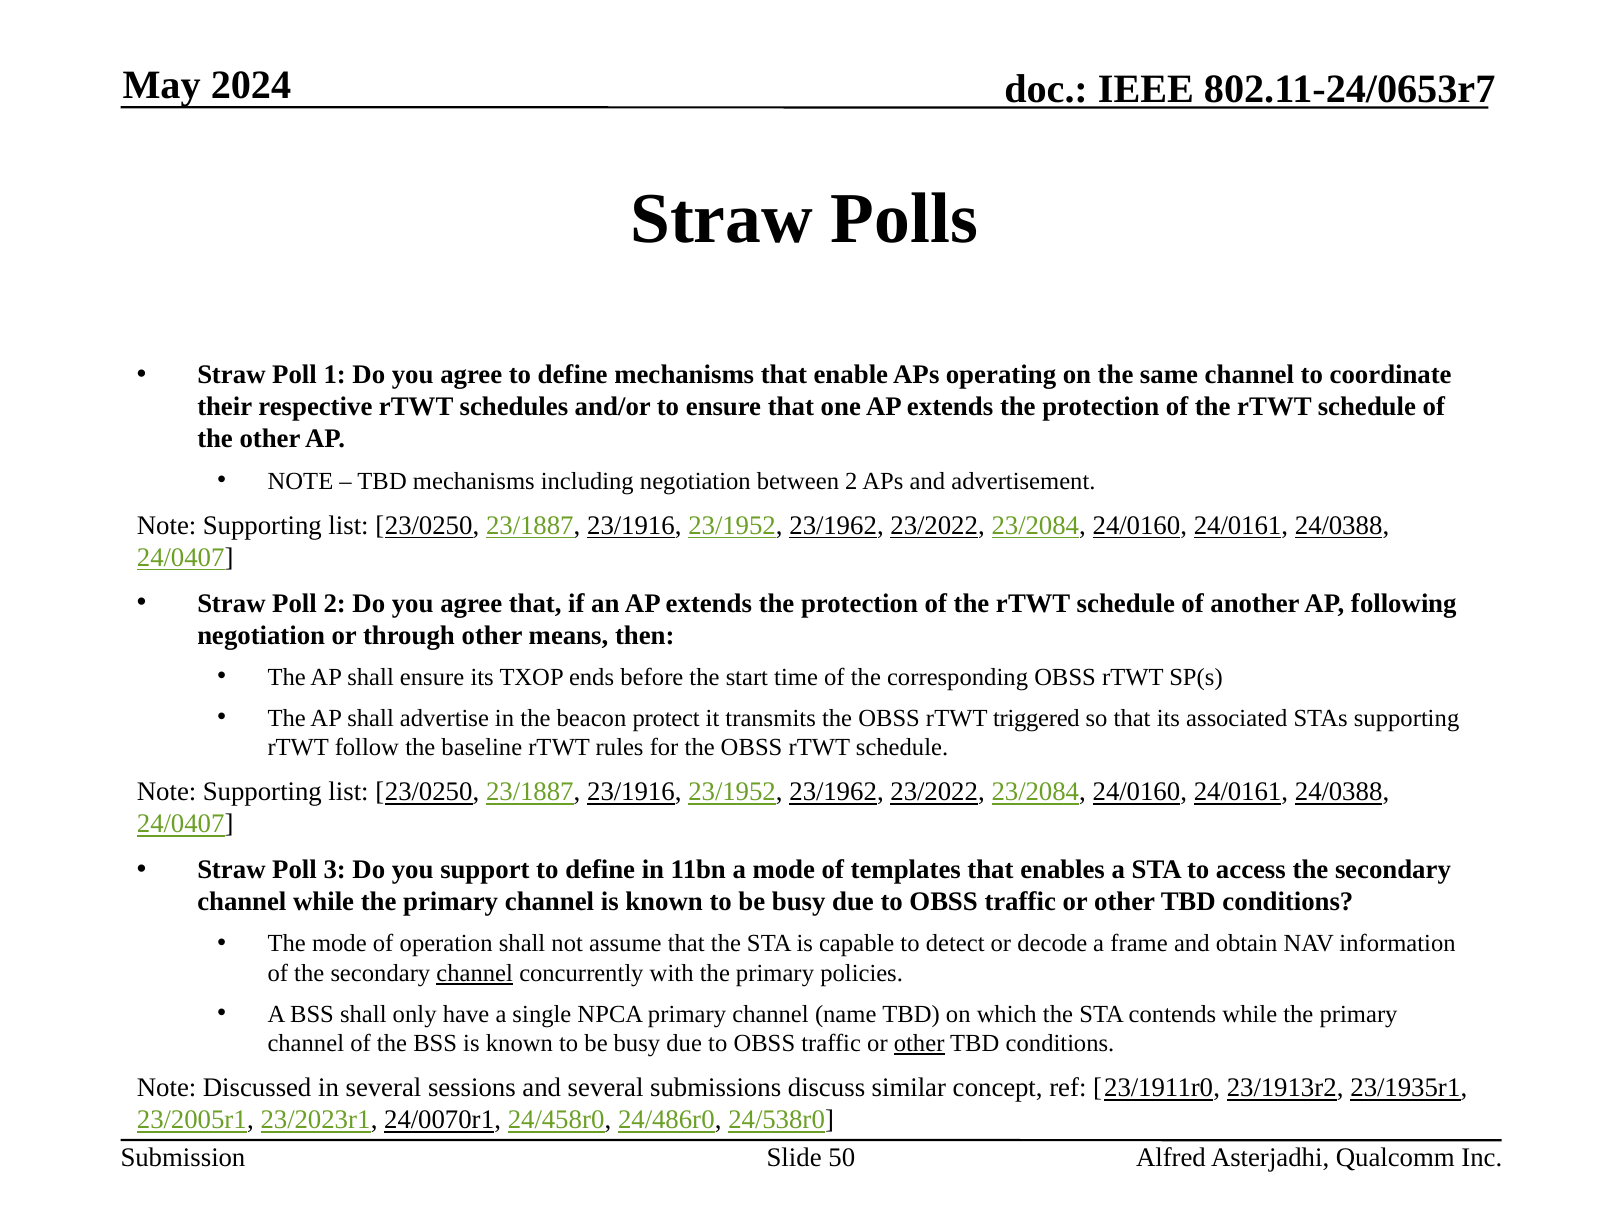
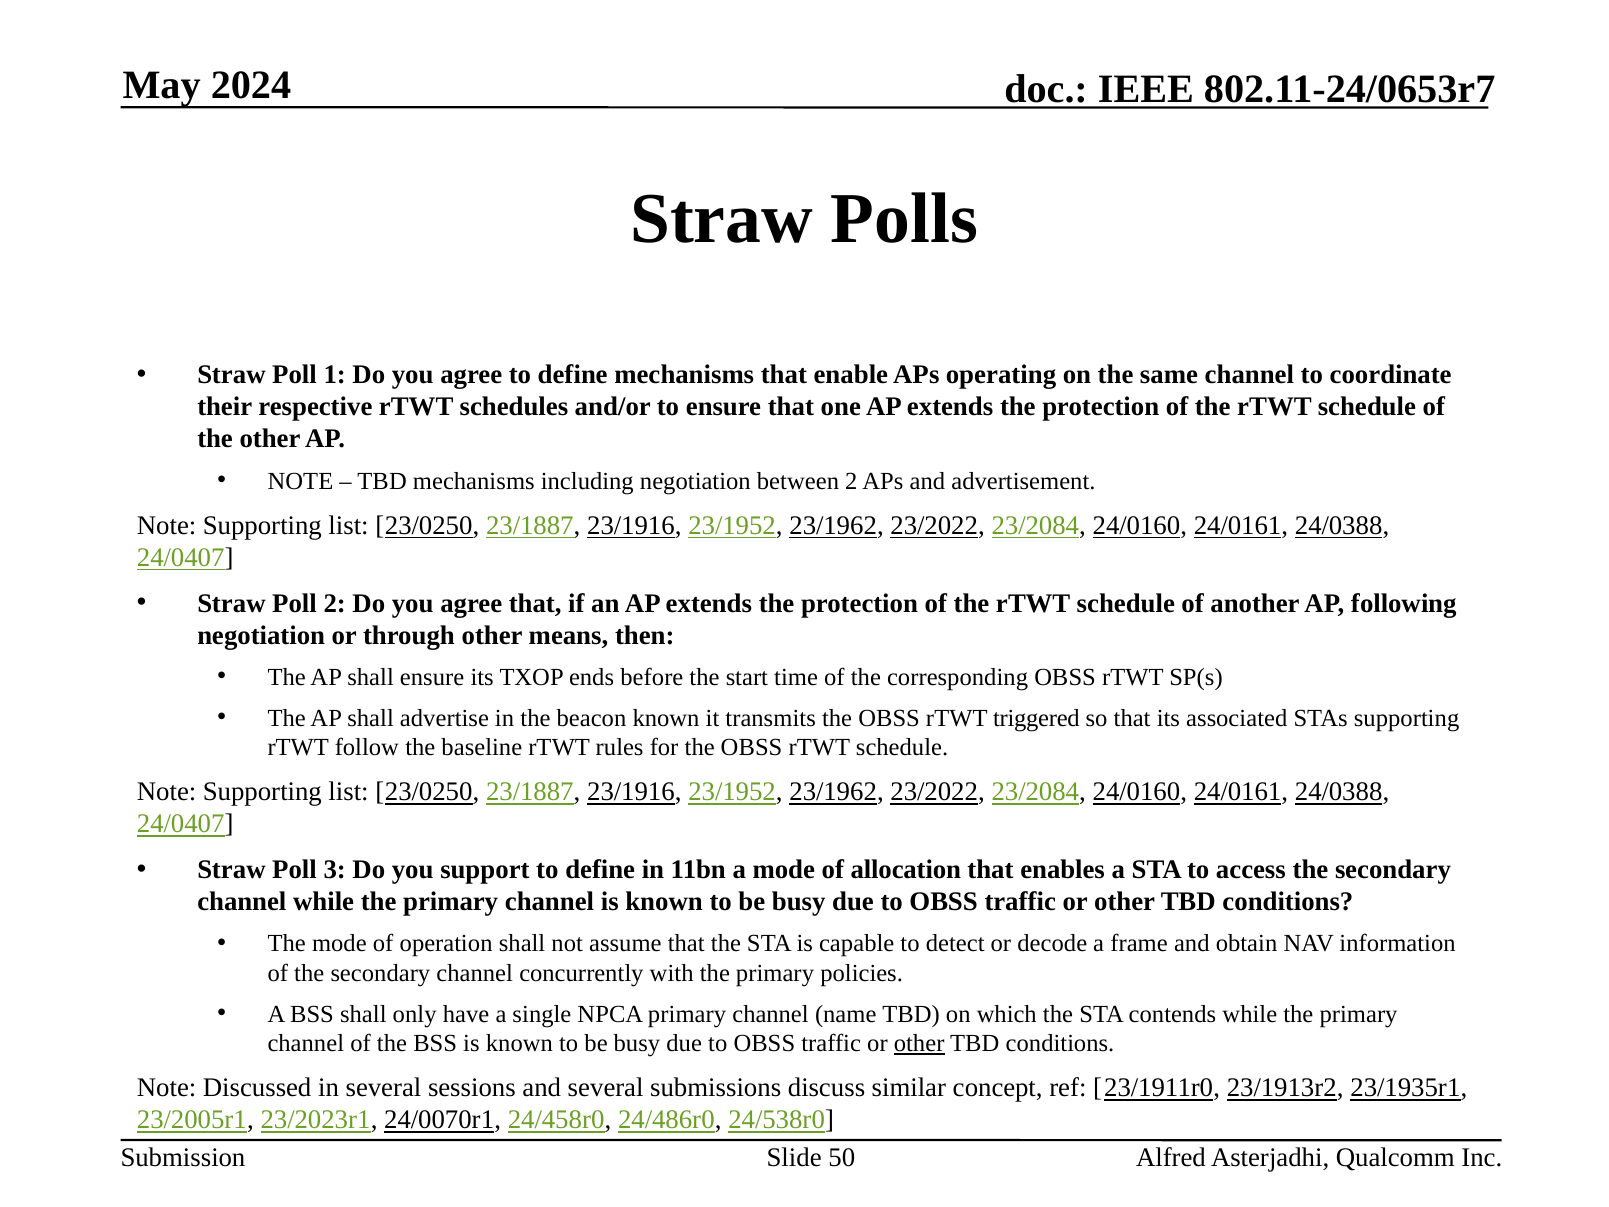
beacon protect: protect -> known (666, 718)
templates: templates -> allocation (906, 870)
channel underline: present -> none (475, 973)
